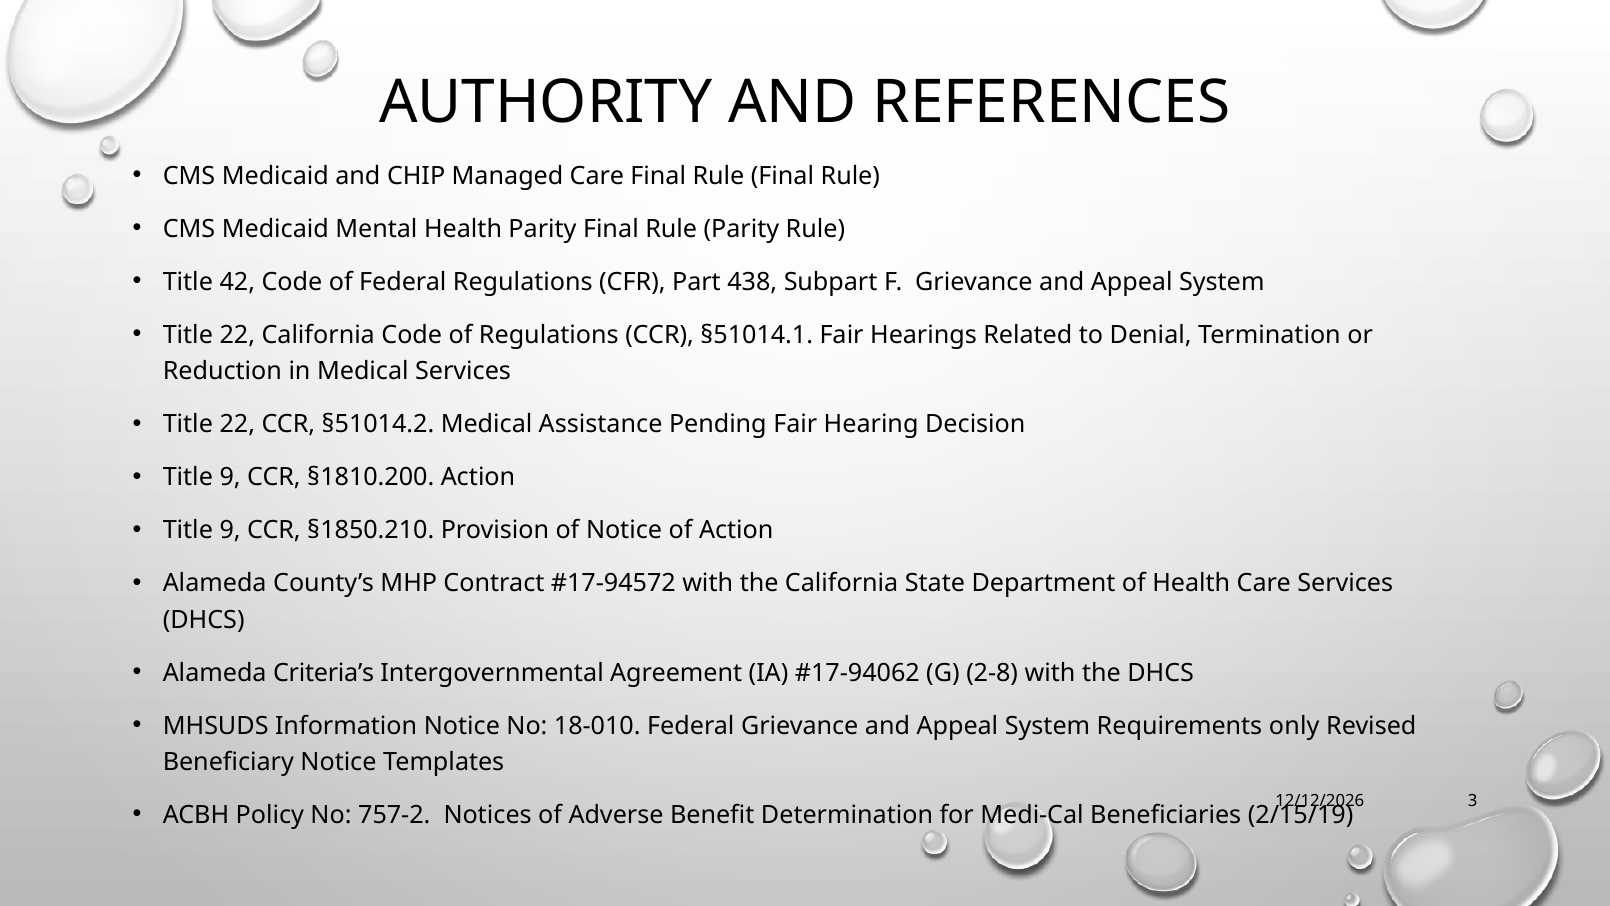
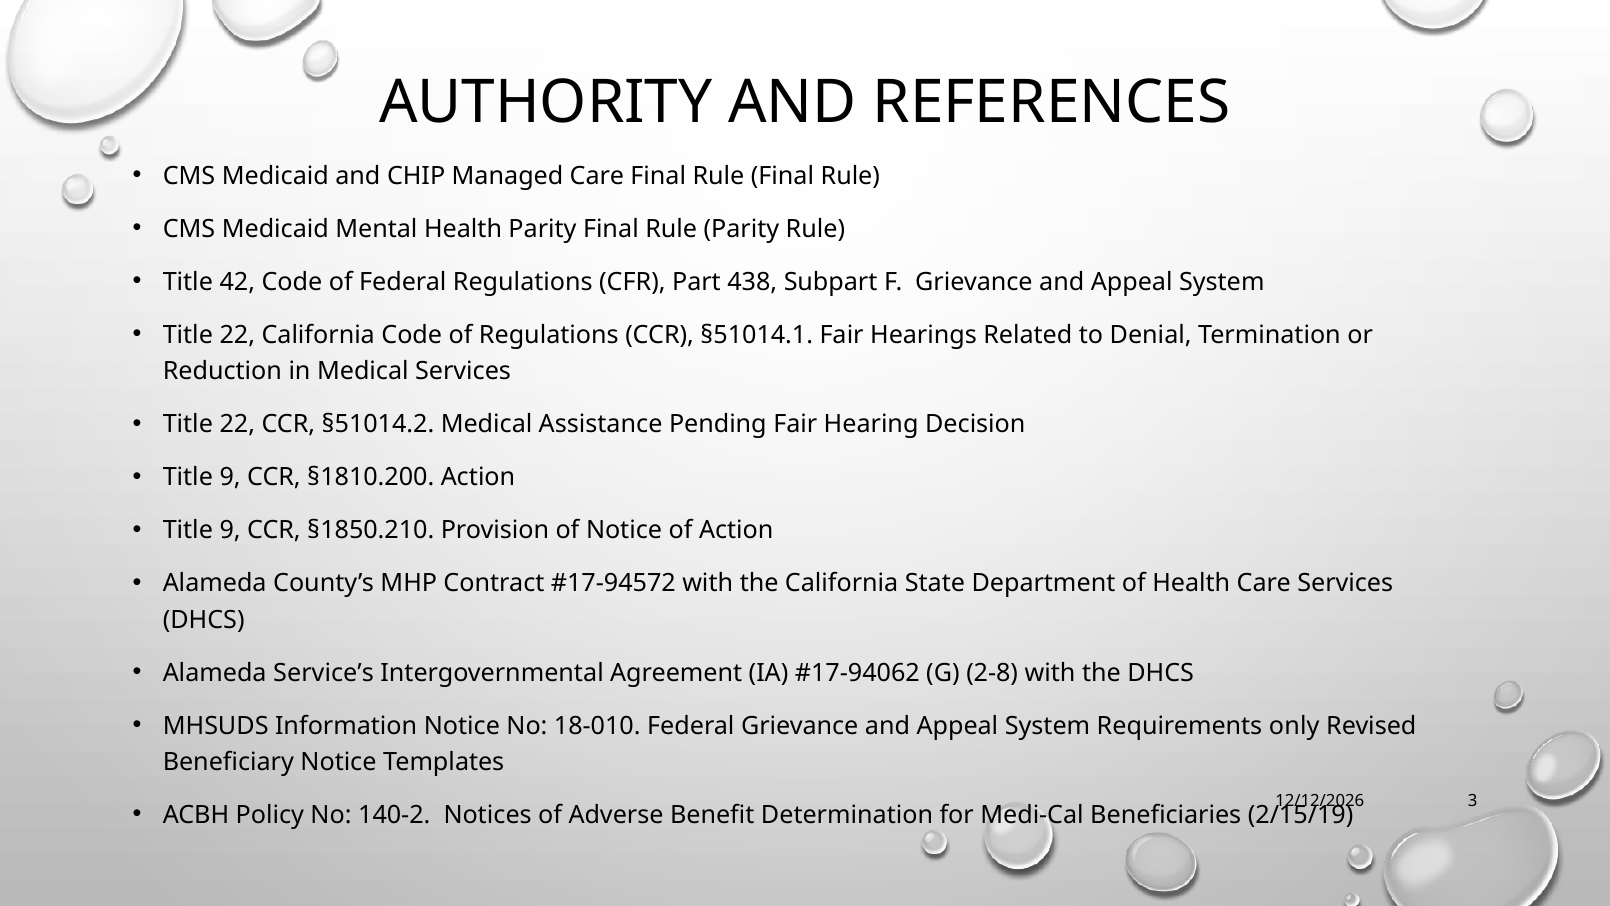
Criteria’s: Criteria’s -> Service’s (324, 673)
757-2: 757-2 -> 140-2 (394, 815)
